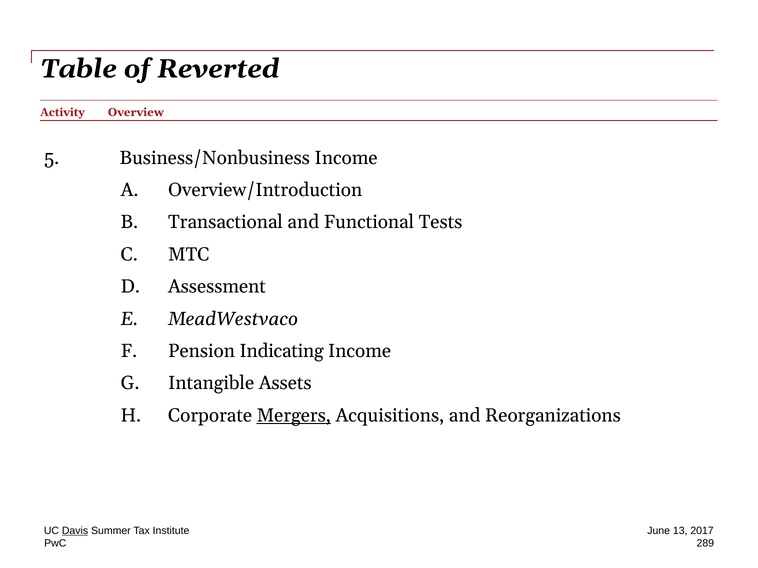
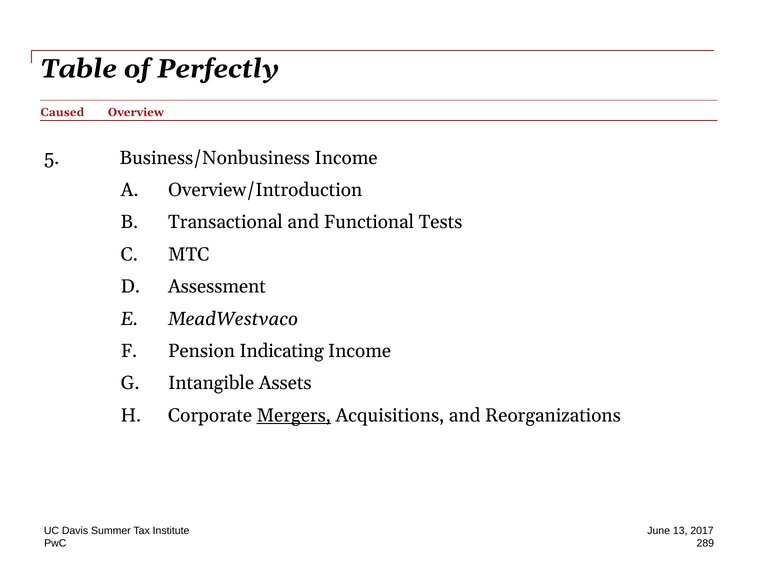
Reverted: Reverted -> Perfectly (218, 69)
Activity: Activity -> Caused (62, 112)
Davis underline: present -> none (75, 531)
